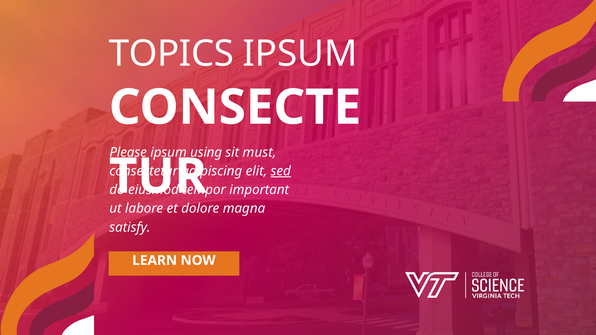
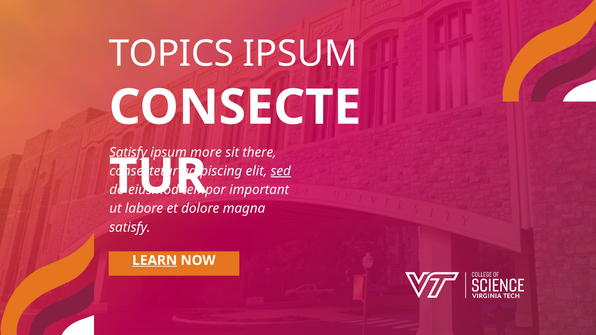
Please: Please -> Satisfy (128, 152)
using: using -> more (206, 152)
must: must -> there (260, 152)
LEARN underline: none -> present (155, 261)
